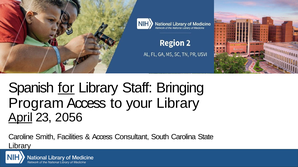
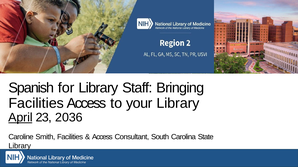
for underline: present -> none (66, 88)
Program: Program -> Facilities (36, 104)
2056: 2056 -> 2036 (69, 118)
